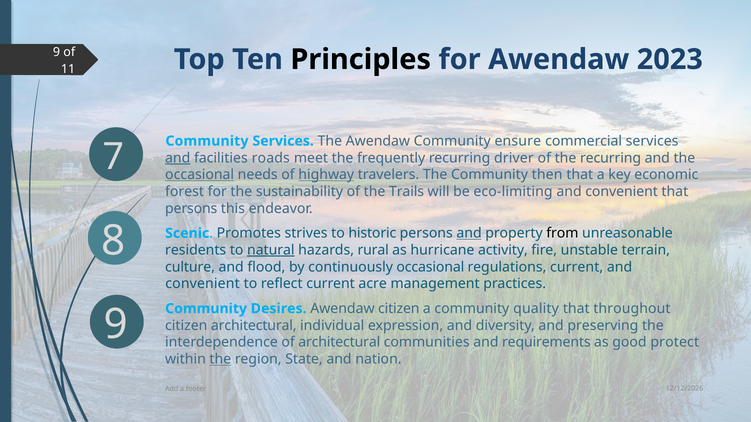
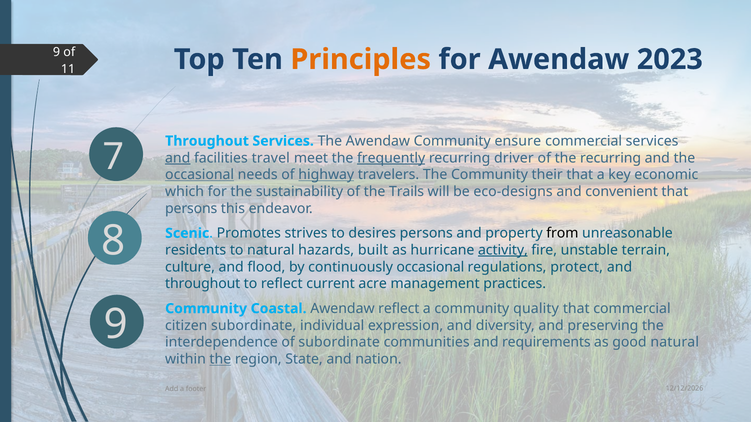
Principles colour: black -> orange (361, 60)
Community: Community -> Throughout (207, 141)
roads: roads -> travel (271, 158)
frequently underline: none -> present (391, 158)
then: then -> their (547, 175)
forest: forest -> which (185, 192)
eco-limiting: eco-limiting -> eco-designs (513, 192)
historic: historic -> desires (372, 233)
and underline: present -> none (469, 233)
natural underline: present -> none (271, 250)
rural: rural -> built (373, 250)
activity underline: none -> present (503, 250)
regulations current: current -> protect (577, 267)
convenient: convenient -> throughout (203, 284)
Desires: Desires -> Coastal (279, 309)
Awendaw citizen: citizen -> reflect (399, 309)
that throughout: throughout -> commercial (632, 309)
citizen architectural: architectural -> subordinate (254, 326)
of architectural: architectural -> subordinate (339, 343)
good protect: protect -> natural (675, 343)
